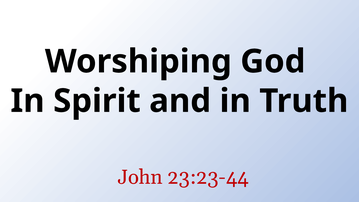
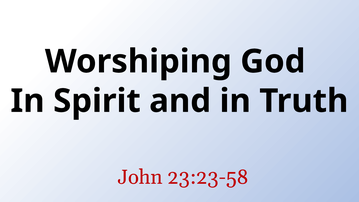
23:23-44: 23:23-44 -> 23:23-58 (208, 177)
